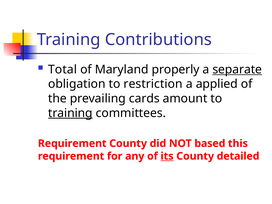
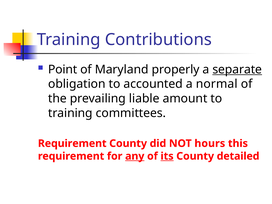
Total: Total -> Point (63, 69)
restriction: restriction -> accounted (153, 84)
applied: applied -> normal (217, 84)
cards: cards -> liable (144, 99)
training underline: present -> none (70, 113)
based: based -> hours (210, 143)
any underline: none -> present (135, 156)
